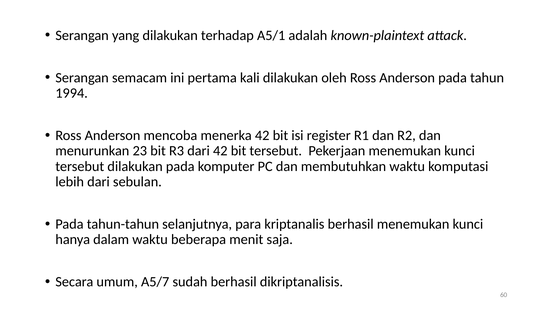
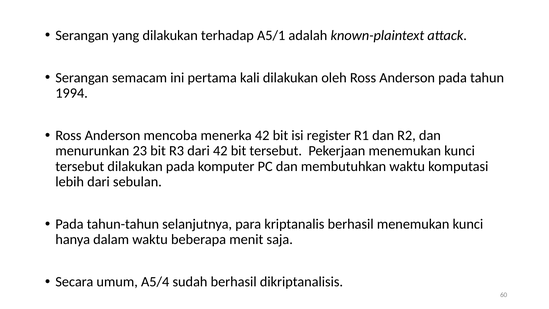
A5/7: A5/7 -> A5/4 (155, 282)
